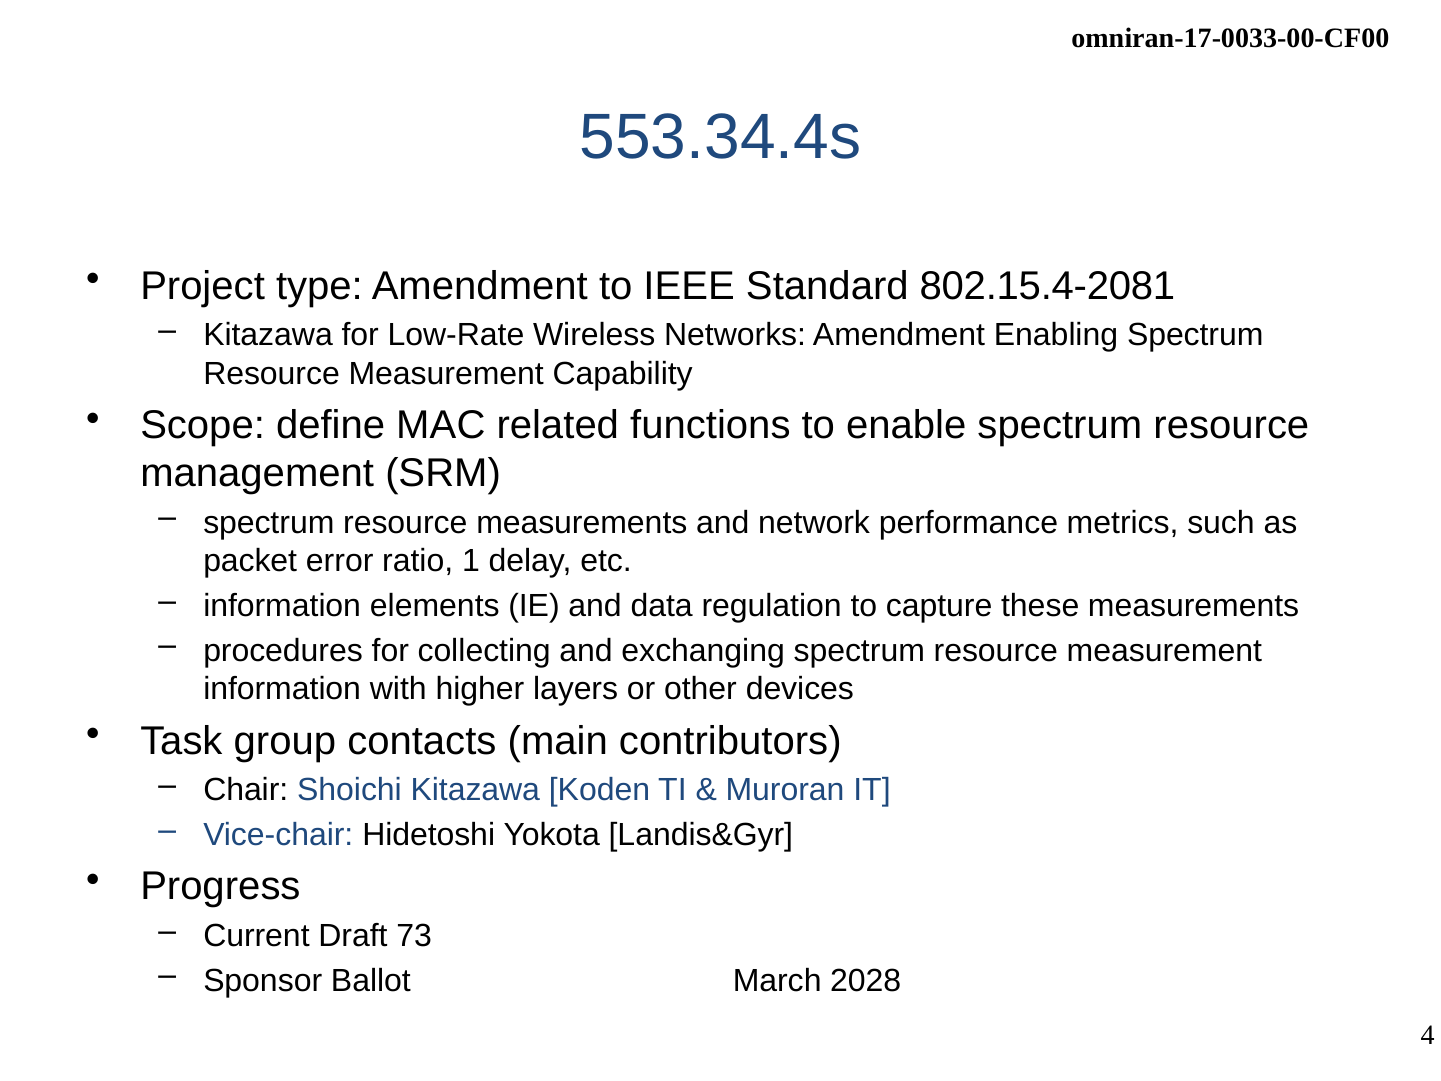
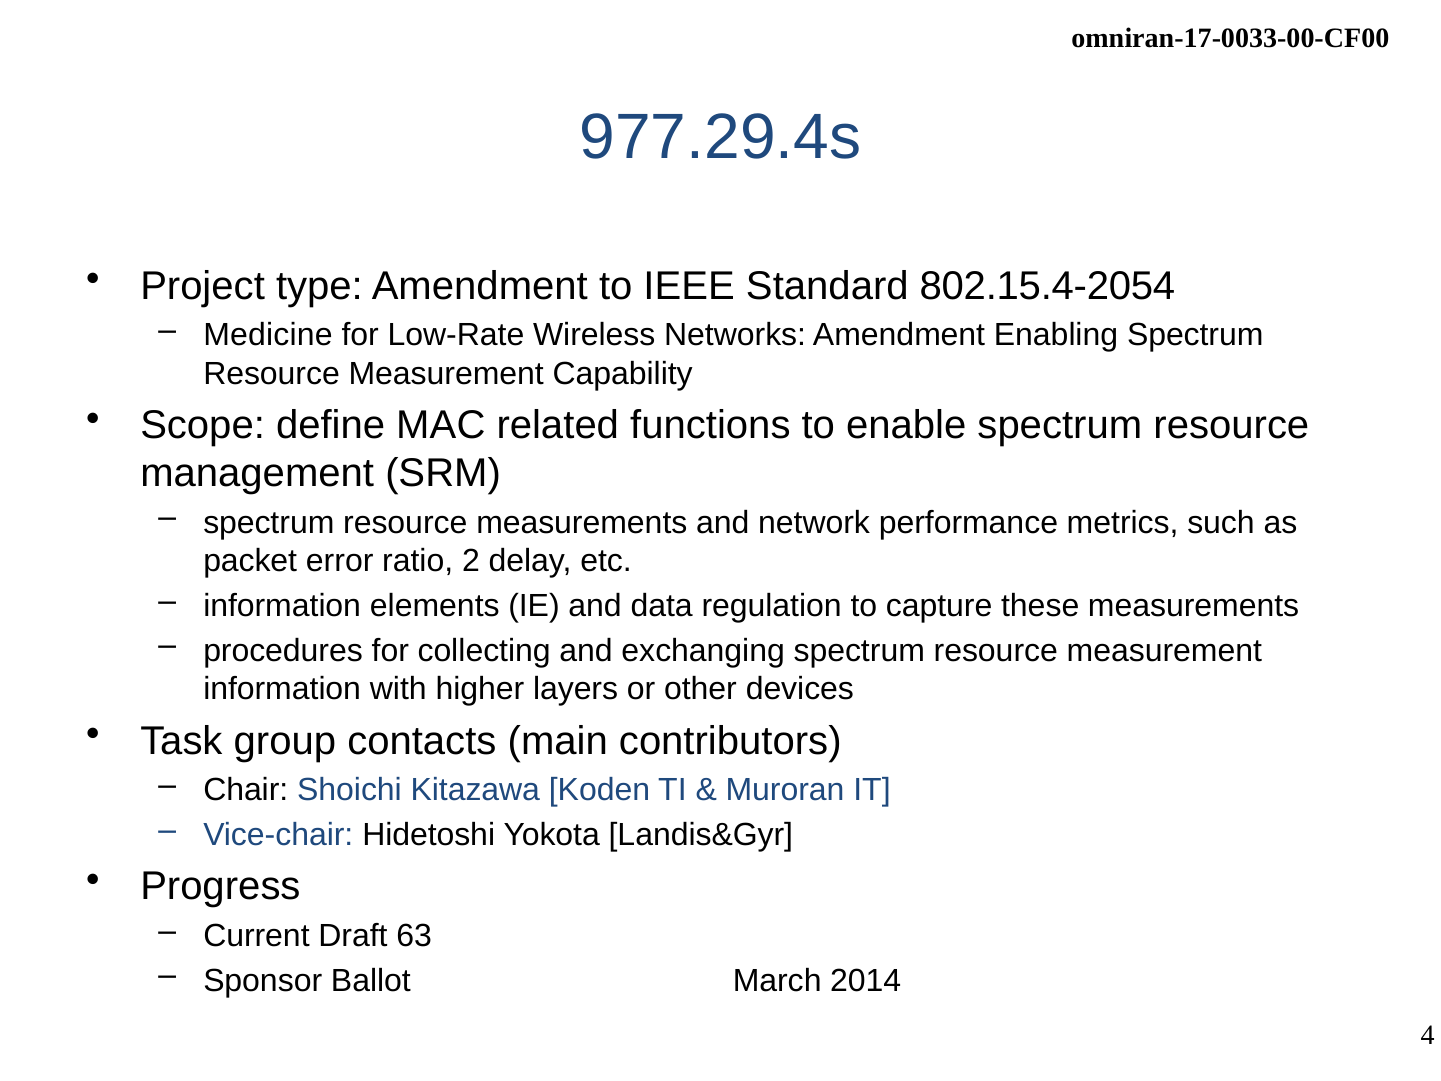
553.34.4s: 553.34.4s -> 977.29.4s (720, 138)
802.15.4-2081: 802.15.4-2081 -> 802.15.4-2054 (1047, 286)
Kitazawa: Kitazawa -> Medicine (268, 335)
1: 1 -> 2 (471, 561)
73: 73 -> 63 (414, 936)
2028: 2028 -> 2014 (866, 980)
